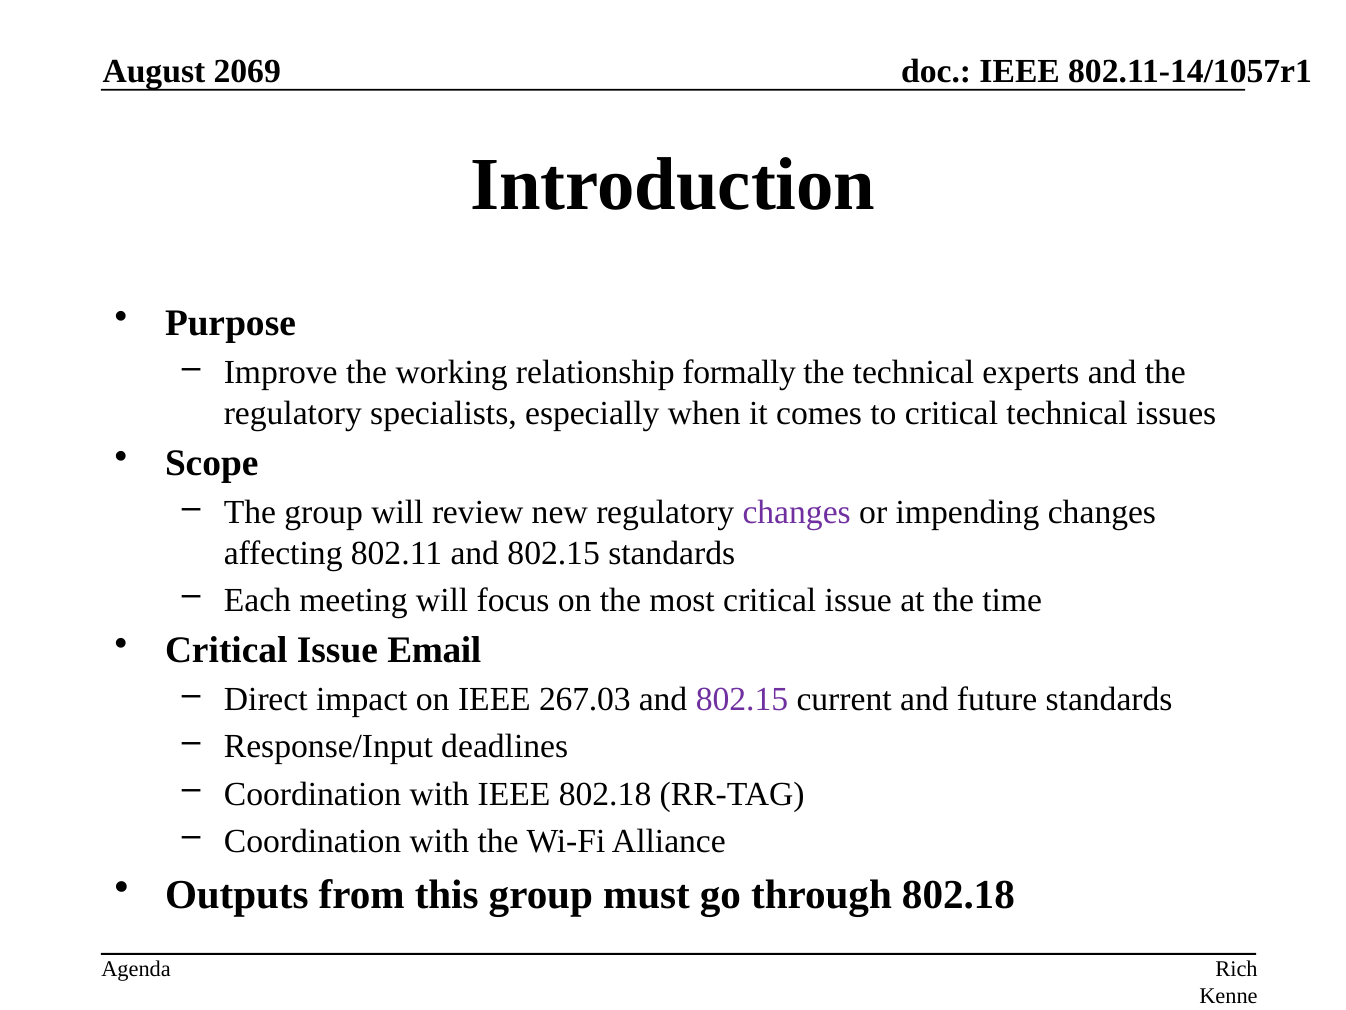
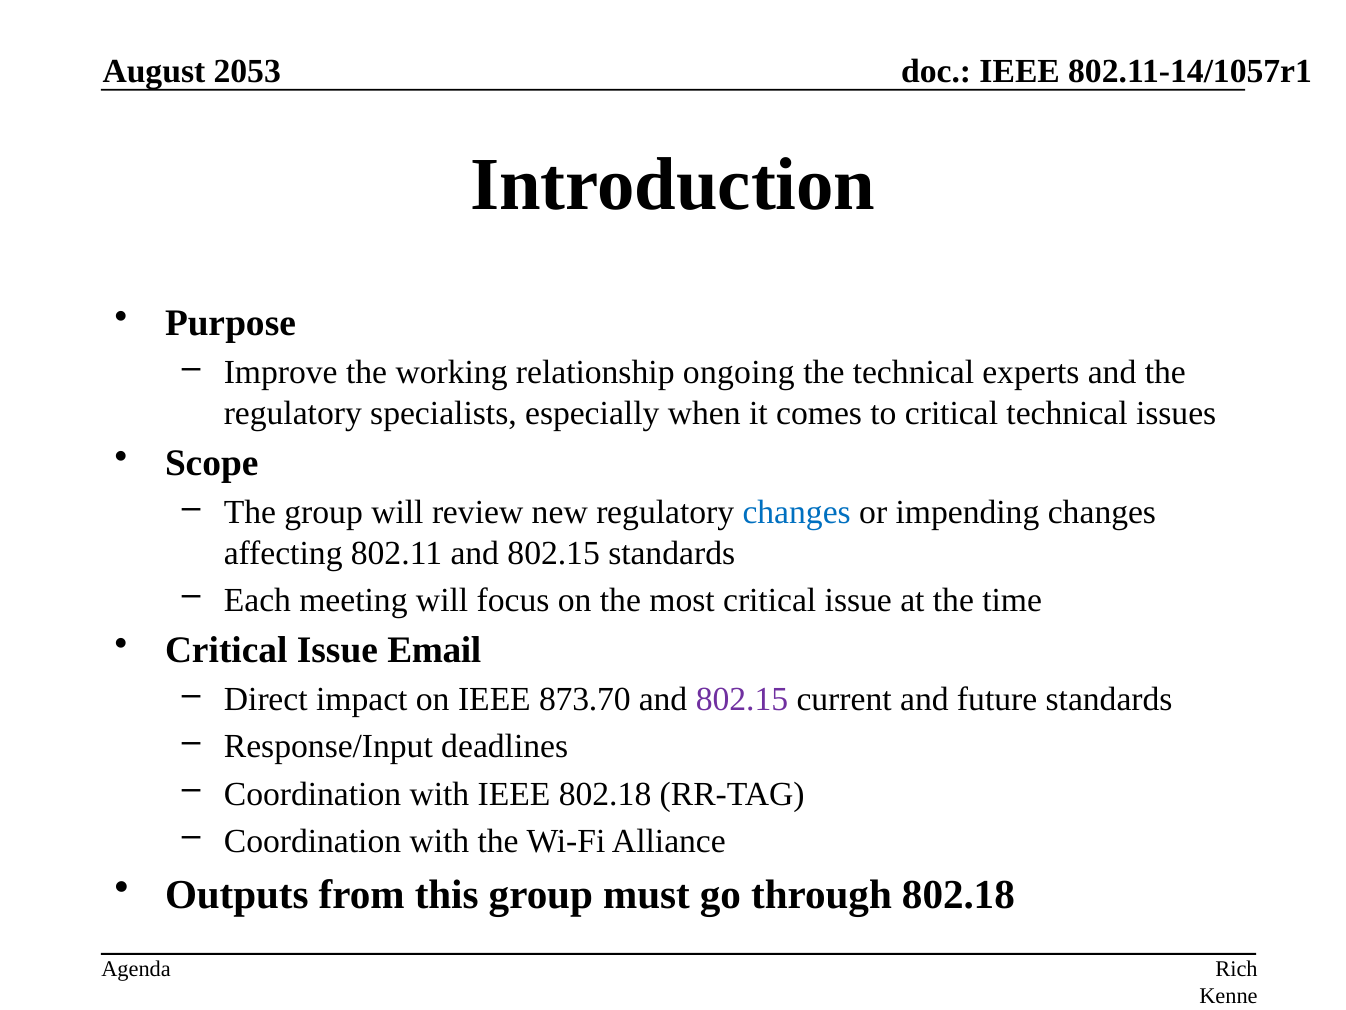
2069: 2069 -> 2053 (247, 72)
formally: formally -> ongoing (739, 373)
changes colour: purple -> blue (797, 512)
267.03: 267.03 -> 873.70 (585, 699)
